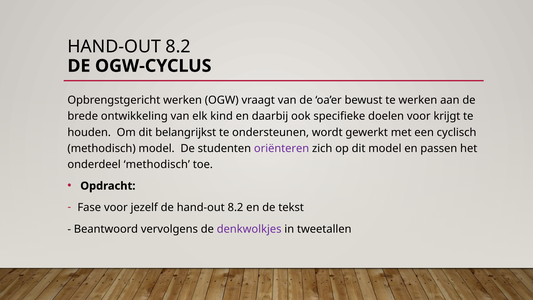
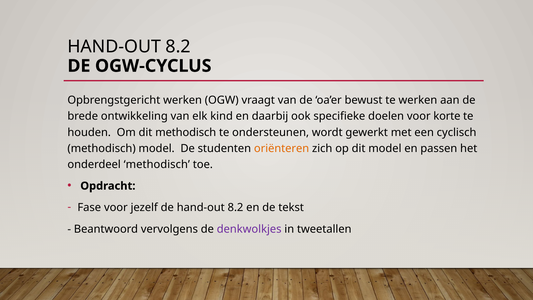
krijgt: krijgt -> korte (447, 116)
dit belangrijkst: belangrijkst -> methodisch (186, 132)
oriënteren colour: purple -> orange (282, 148)
